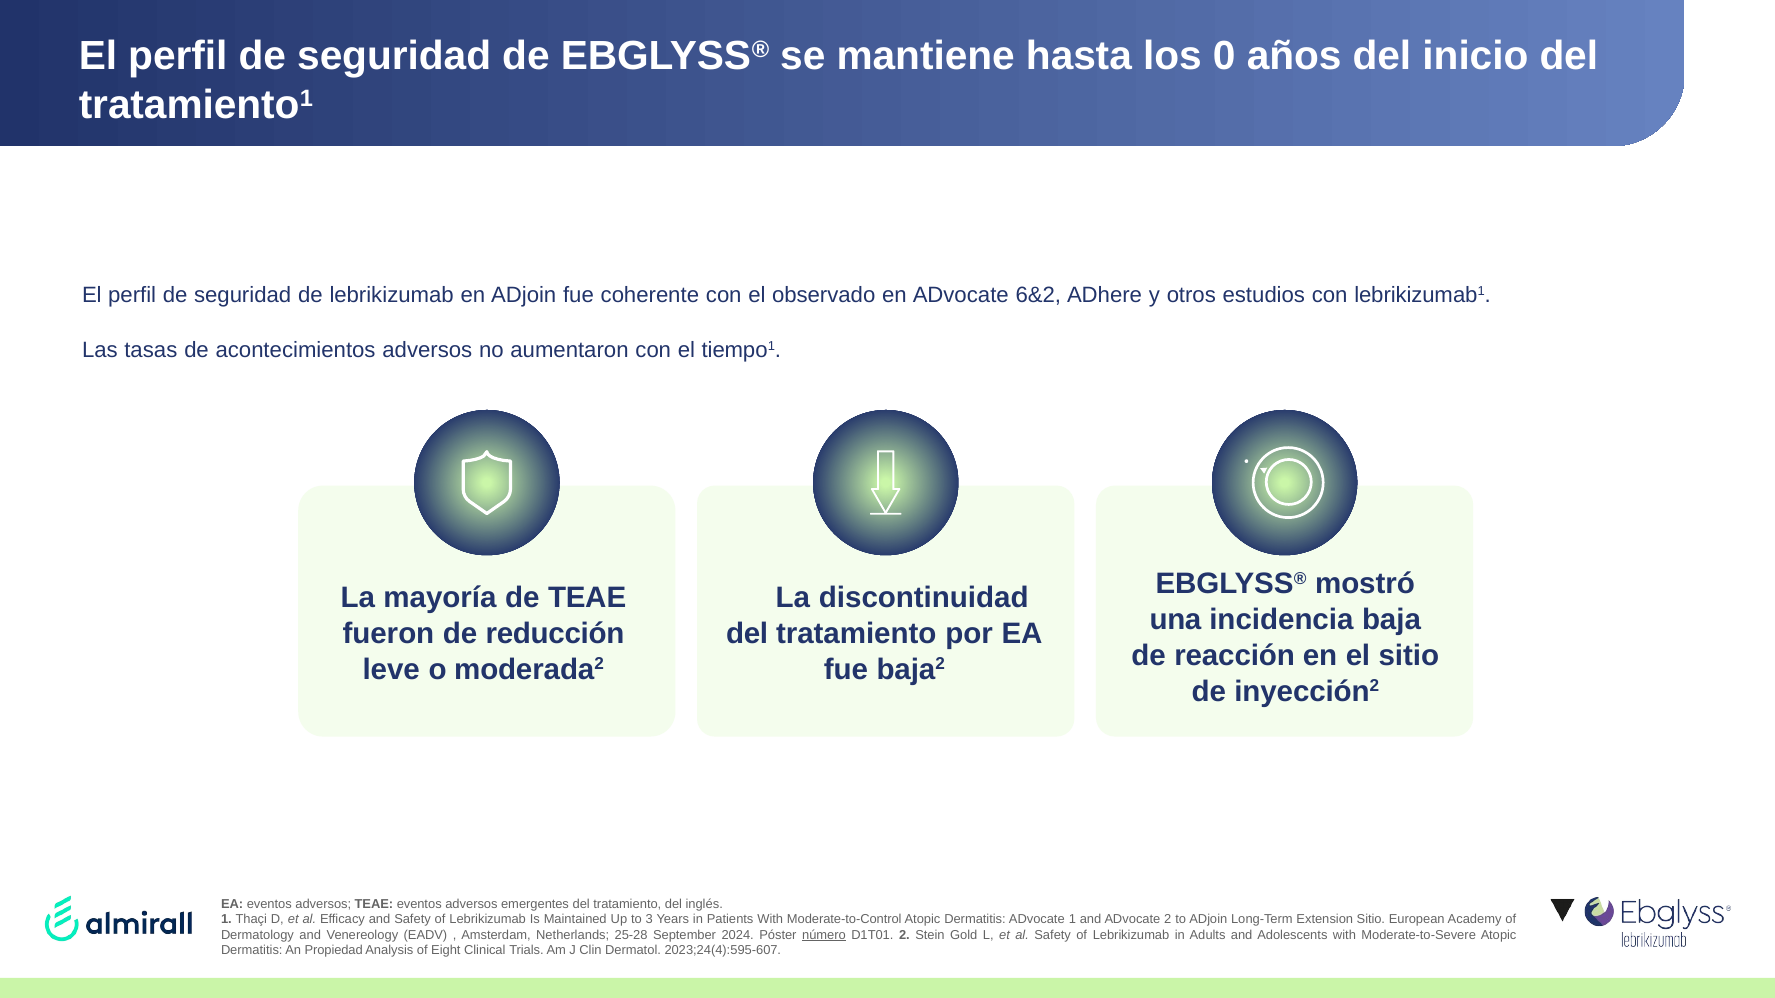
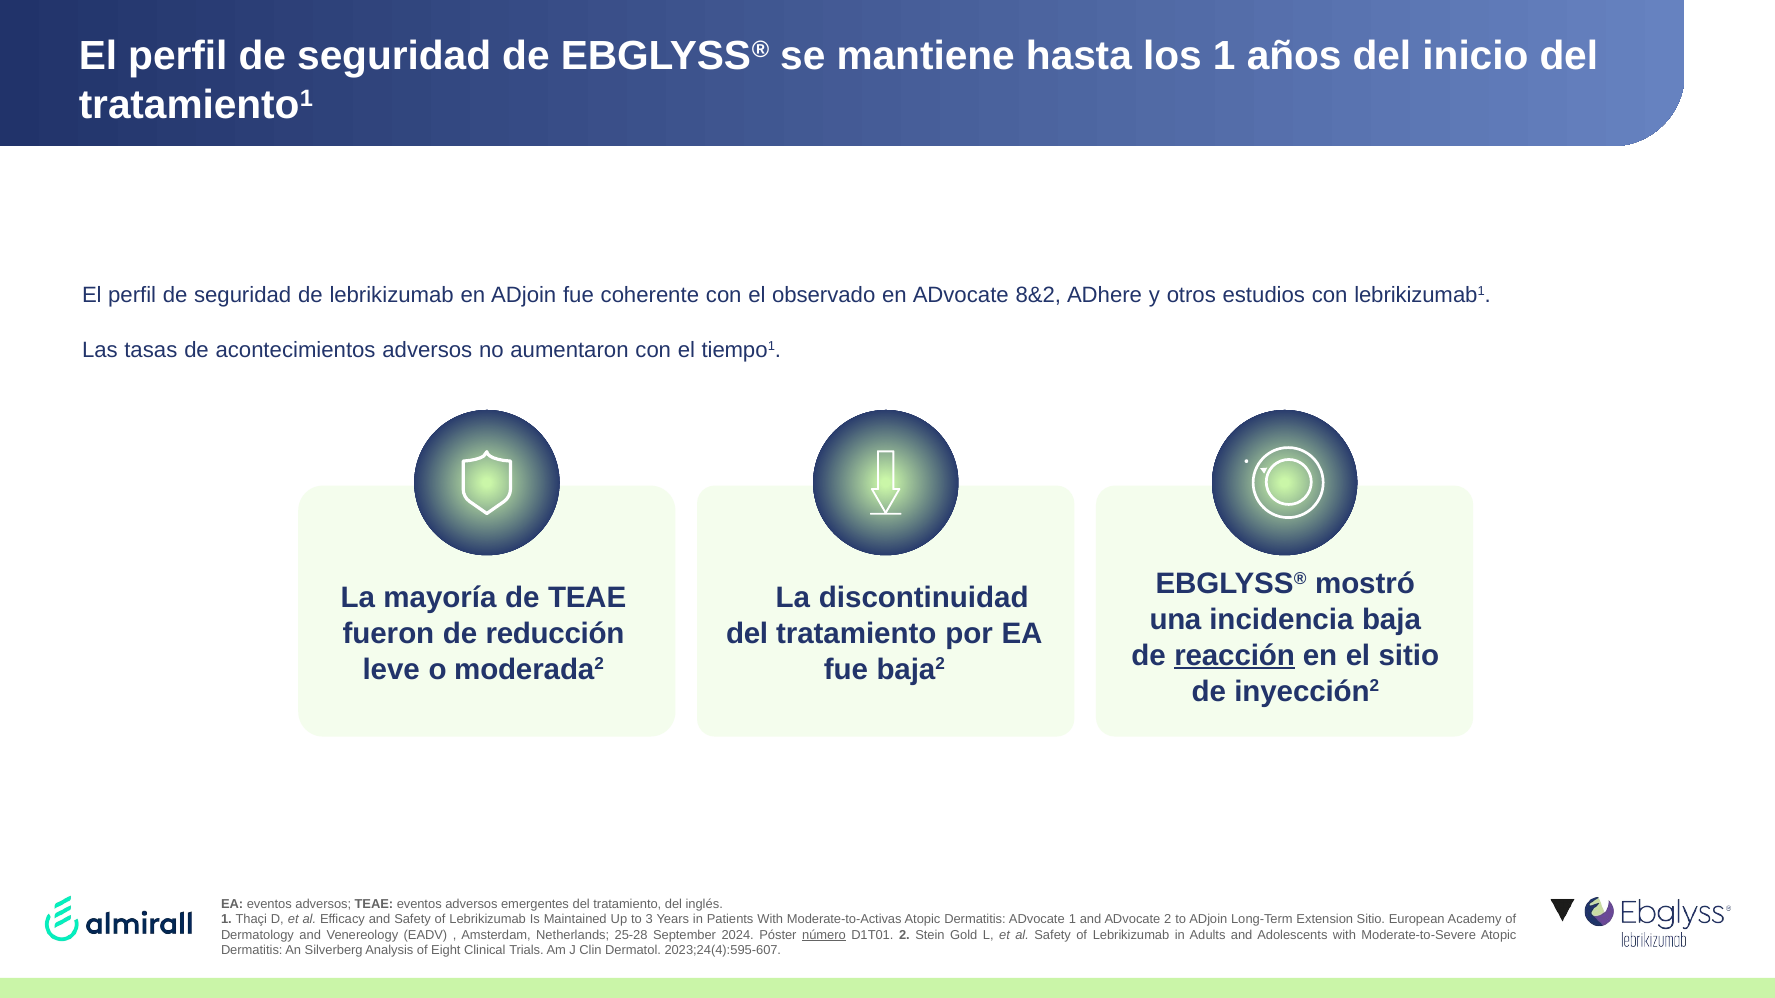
los 0: 0 -> 1 (1224, 56)
6&2: 6&2 -> 8&2 (1038, 295)
reacción underline: none -> present (1235, 656)
Moderate-to-Control: Moderate-to-Control -> Moderate-to-Activas (844, 920)
Propiedad: Propiedad -> Silverberg (334, 951)
